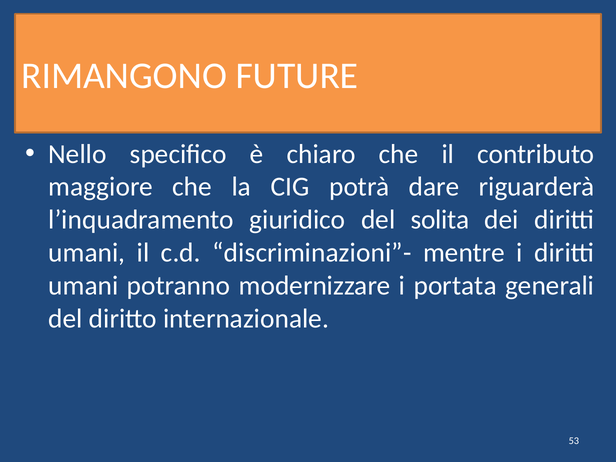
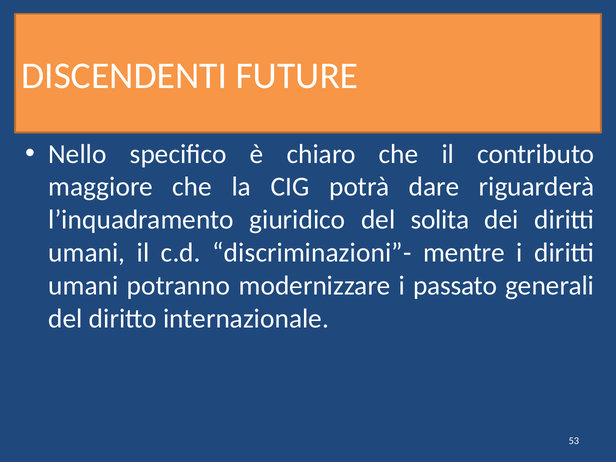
RIMANGONO: RIMANGONO -> DISCENDENTI (124, 76)
portata: portata -> passato (455, 286)
